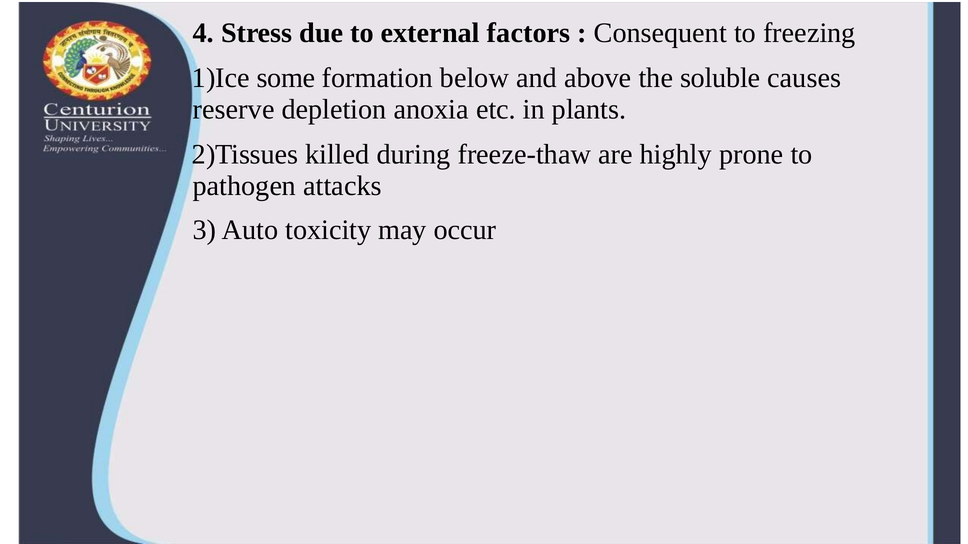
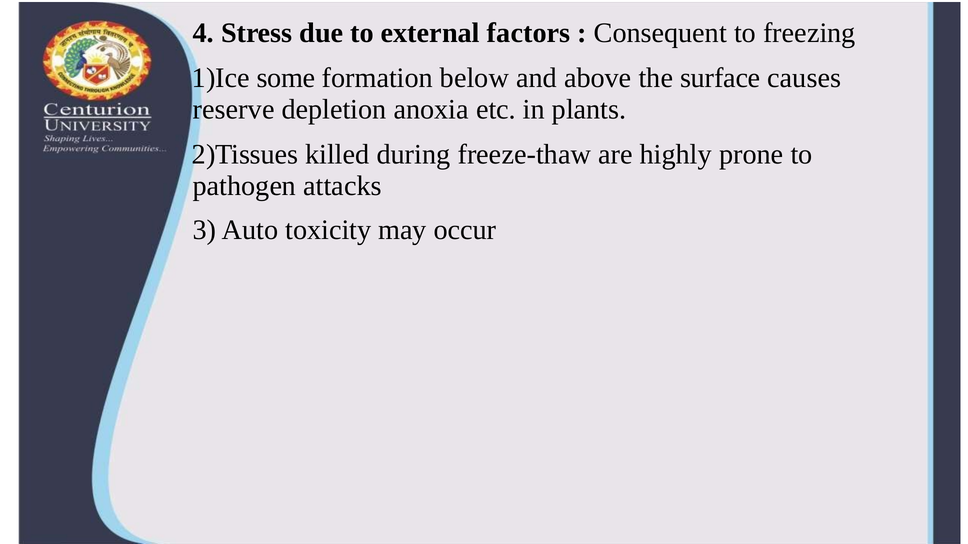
soluble: soluble -> surface (720, 78)
